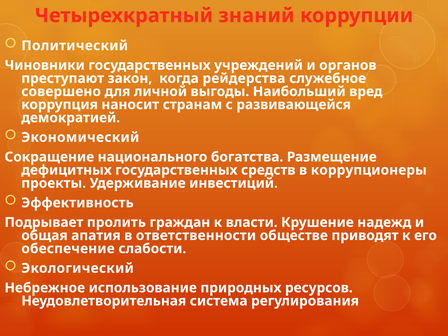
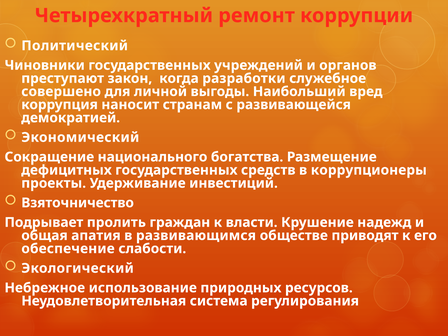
знаний: знаний -> ремонт (257, 16)
рейдерства: рейдерства -> разработки (244, 78)
Эффективность: Эффективность -> Взяточничество (78, 203)
ответственности: ответственности -> развивающимся (196, 236)
